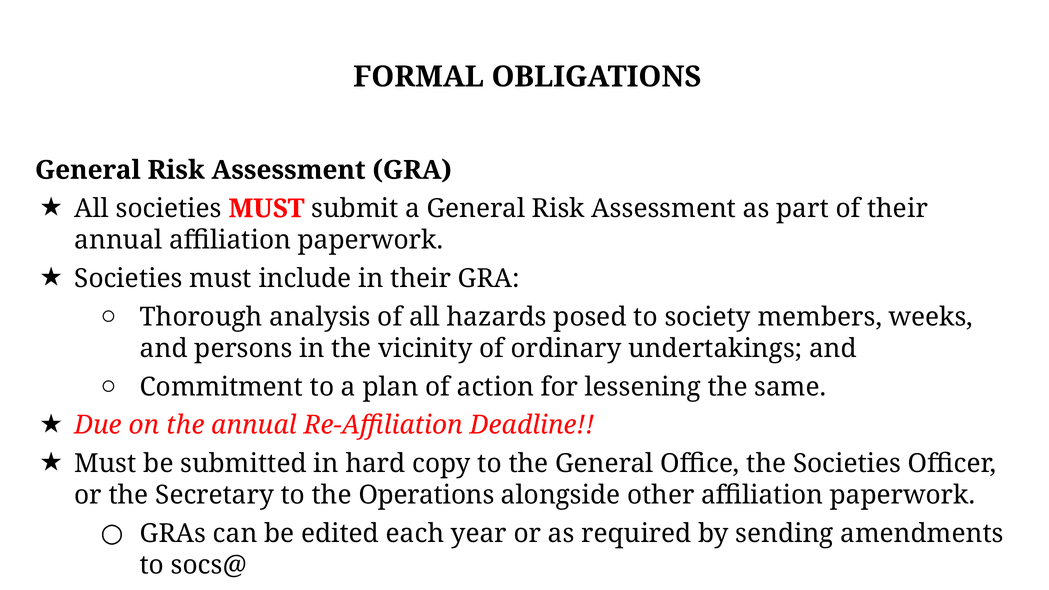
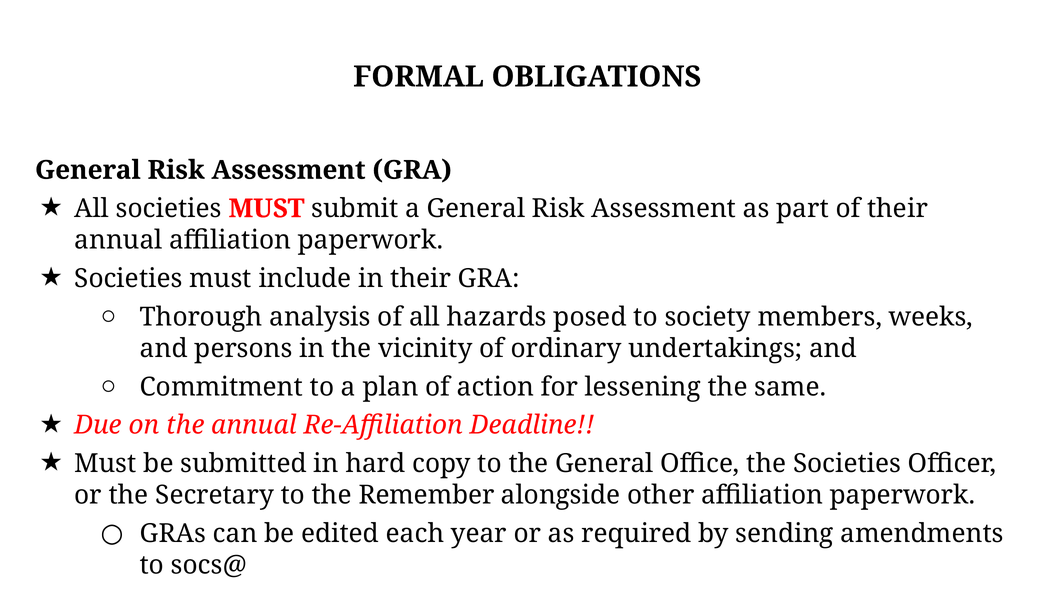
Operations: Operations -> Remember (426, 495)
